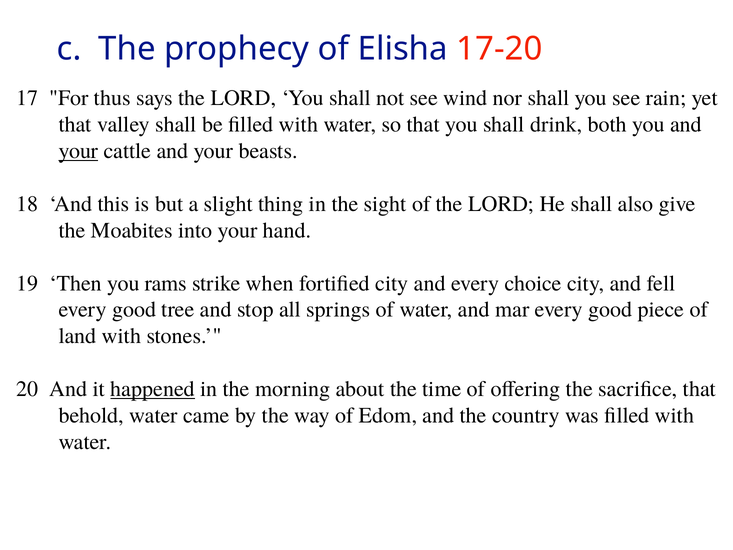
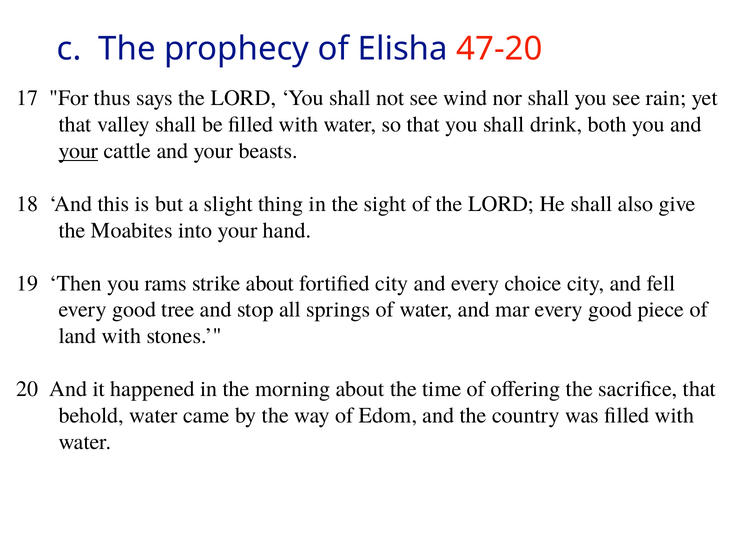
17-20: 17-20 -> 47-20 (499, 49)
strike when: when -> about (270, 283)
happened underline: present -> none (153, 389)
